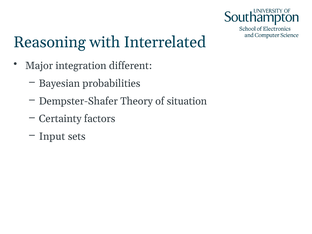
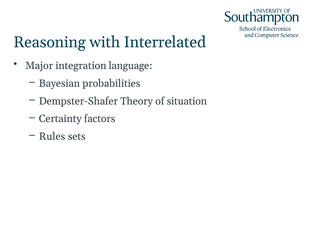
different: different -> language (131, 66)
Input: Input -> Rules (52, 136)
